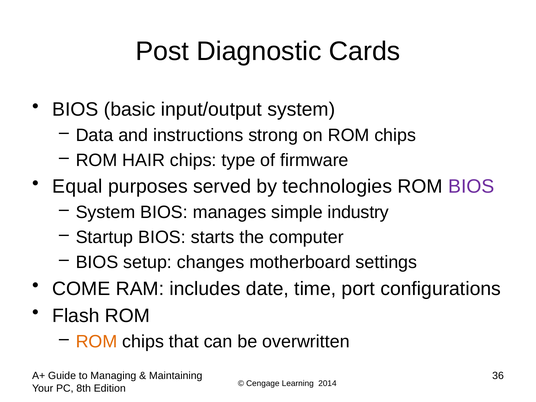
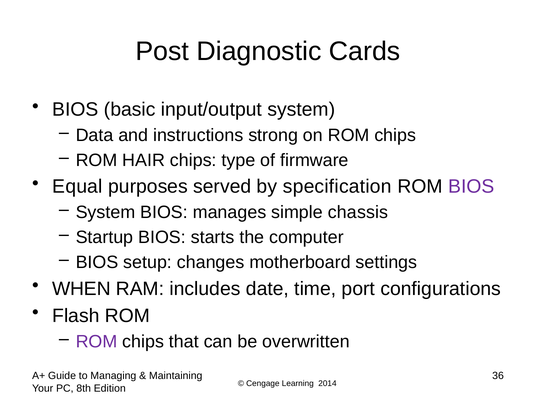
technologies: technologies -> specification (337, 187)
industry: industry -> chassis (358, 212)
COME: COME -> WHEN (81, 289)
ROM colour: orange -> purple (97, 341)
